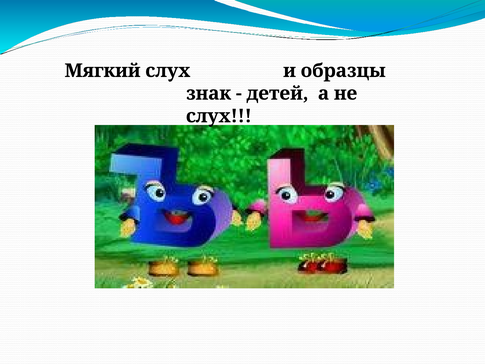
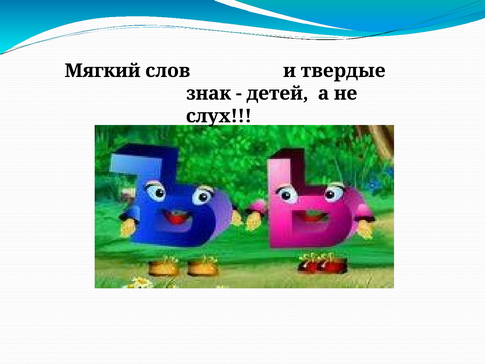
Мягкий слух: слух -> слов (168, 71)
образцы: образцы -> твердые (343, 71)
